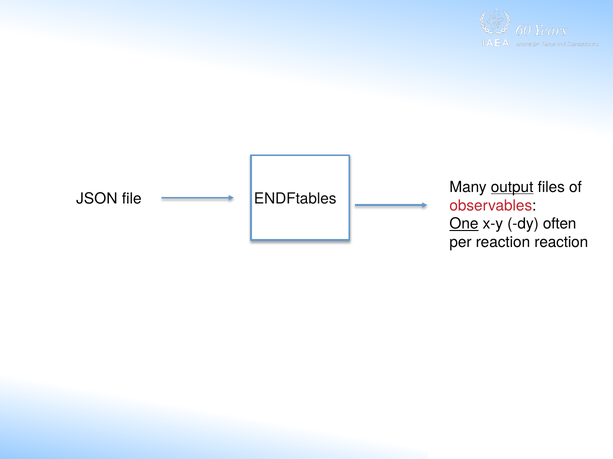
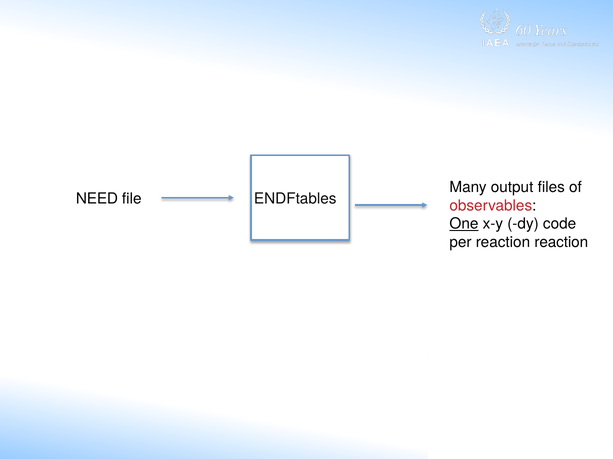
output underline: present -> none (512, 187)
JSON: JSON -> NEED (97, 199)
often: often -> code (560, 224)
